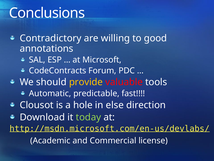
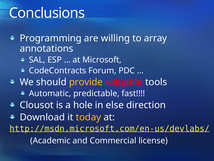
Contradictory: Contradictory -> Programming (51, 38)
good: good -> array (155, 38)
today colour: light green -> yellow (88, 117)
